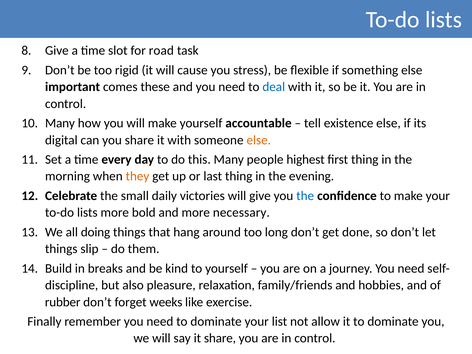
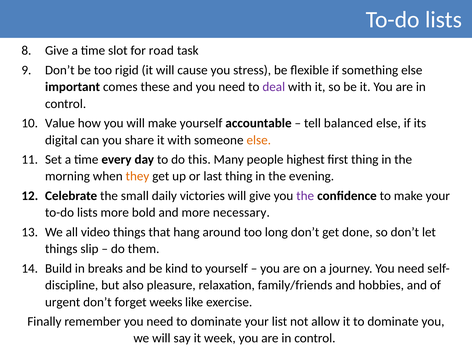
deal colour: blue -> purple (274, 87)
Many: Many -> Value (60, 123)
existence: existence -> balanced (349, 123)
the colour: blue -> purple (305, 196)
doing: doing -> video (96, 232)
rubber: rubber -> urgent (63, 302)
it share: share -> week (220, 338)
